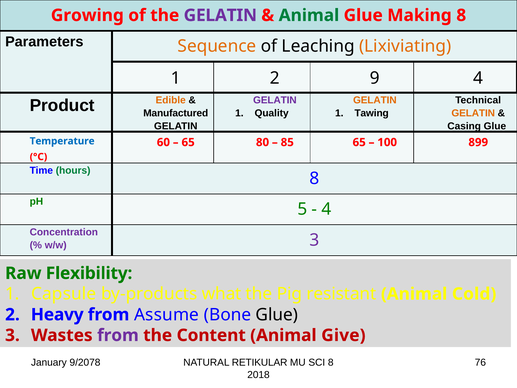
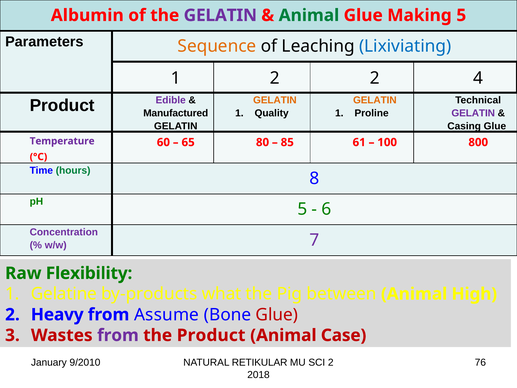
Growing: Growing -> Albumin (87, 15)
Making 8: 8 -> 5 (461, 15)
Lixiviating colour: orange -> blue (405, 46)
2 9: 9 -> 2 (375, 78)
GELATIN colour: purple -> orange (275, 100)
Edible colour: orange -> purple (171, 100)
Tawing: Tawing -> Proline (372, 113)
GELATIN colour: orange -> purple (473, 113)
Temperature colour: blue -> purple (62, 141)
85 65: 65 -> 61 (359, 142)
899: 899 -> 800 (478, 142)
4: 4 -> 6 (327, 209)
w/w 3: 3 -> 7 (314, 240)
Capsule: Capsule -> Gelatine (64, 294)
resistant: resistant -> between (342, 294)
Cold: Cold -> High (474, 294)
Glue colour: black -> red (277, 314)
the Content: Content -> Product (211, 335)
Give: Give -> Case (344, 335)
9/2078: 9/2078 -> 9/2010 (85, 362)
SCI 8: 8 -> 2 (331, 362)
